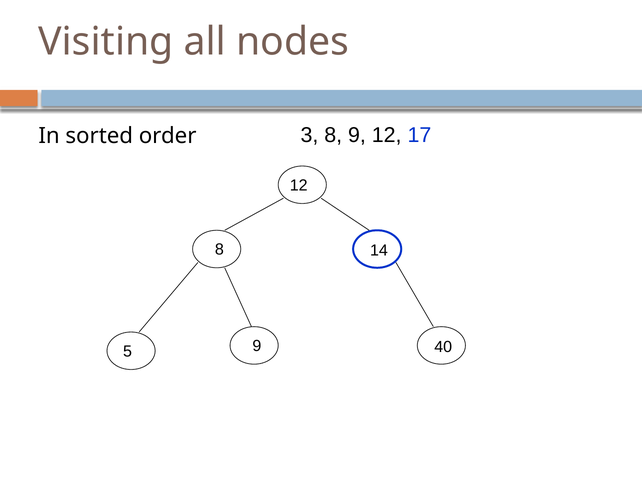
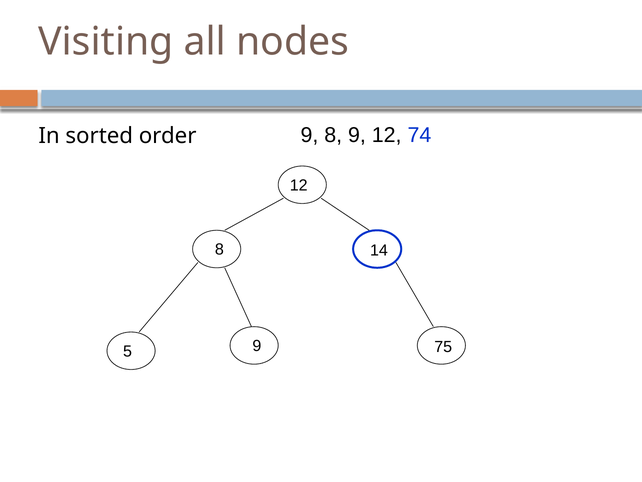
3: 3 -> 9 (309, 135)
17: 17 -> 74 (419, 135)
40: 40 -> 75 (443, 347)
